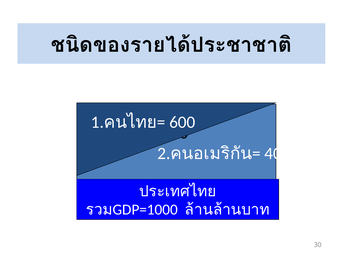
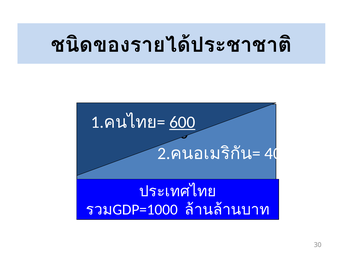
600 underline: none -> present (182, 122)
